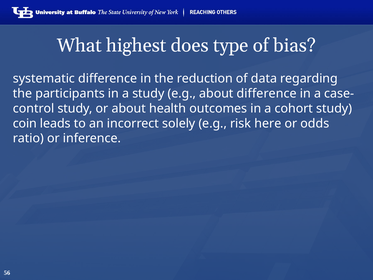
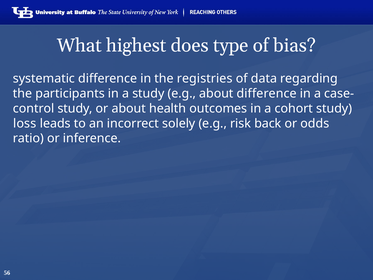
reduction: reduction -> registries (205, 79)
coin: coin -> loss (25, 123)
here: here -> back (268, 123)
